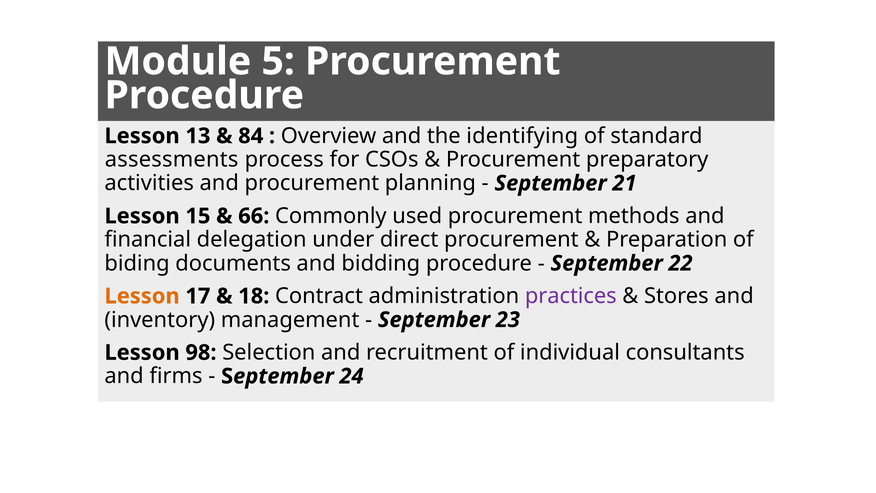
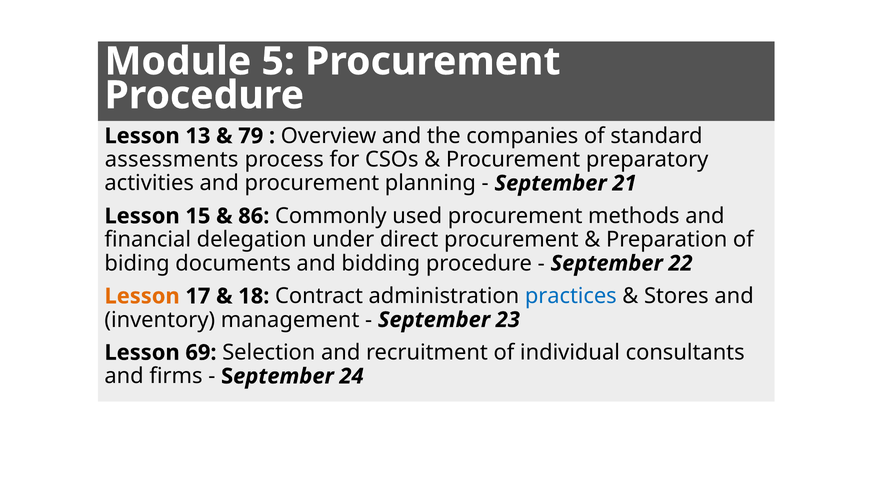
84: 84 -> 79 (251, 136)
identifying: identifying -> companies (522, 136)
66: 66 -> 86 (254, 216)
practices colour: purple -> blue (571, 296)
98: 98 -> 69 (201, 352)
